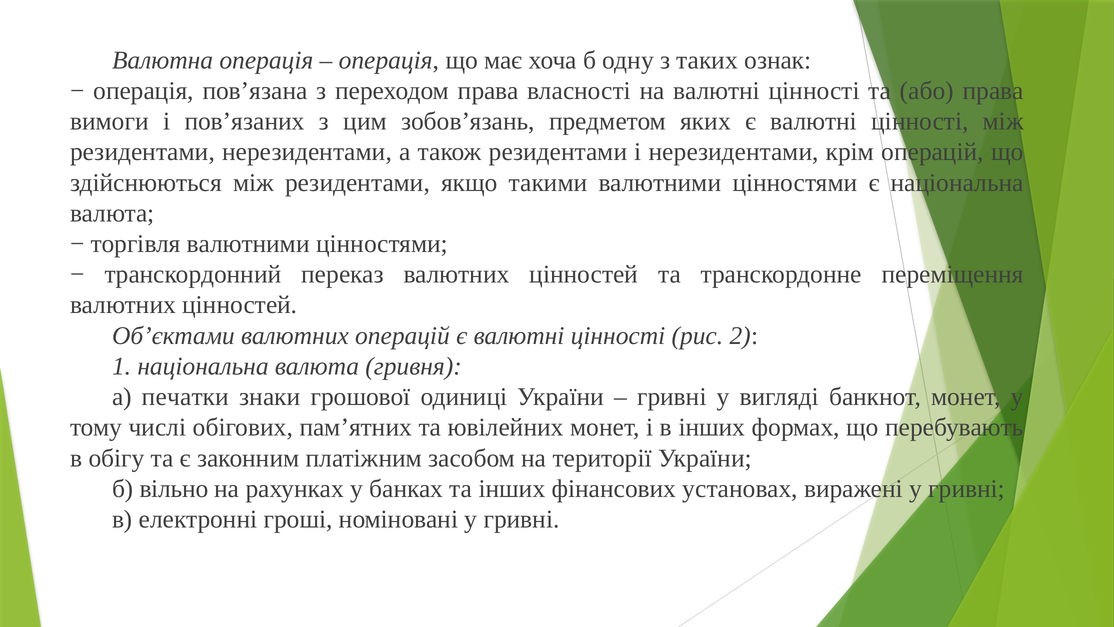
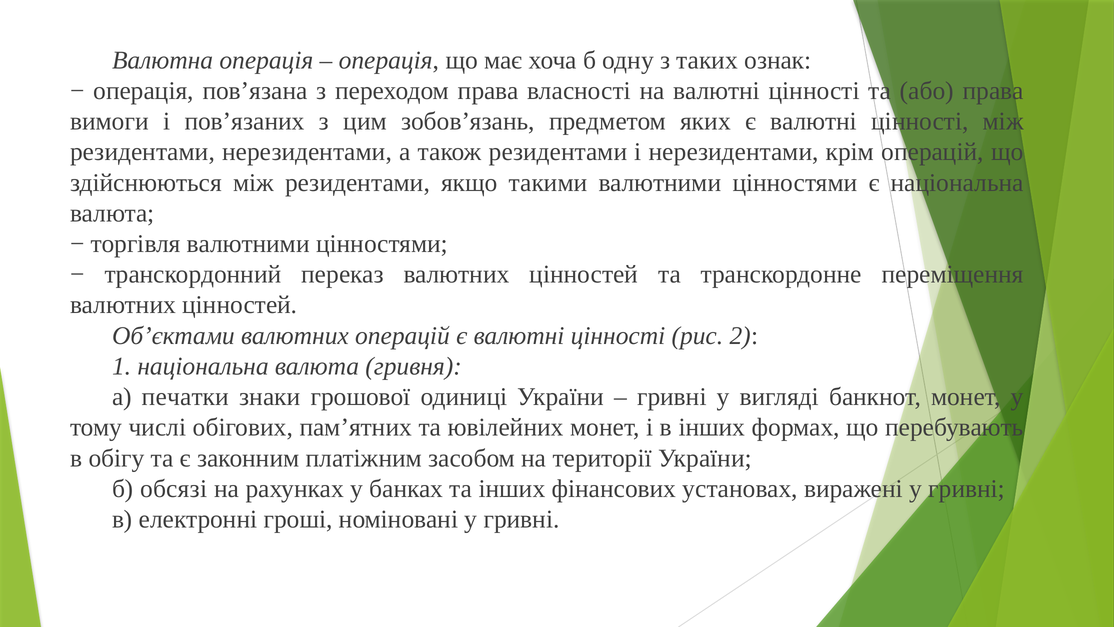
вільно: вільно -> обсязі (174, 488)
